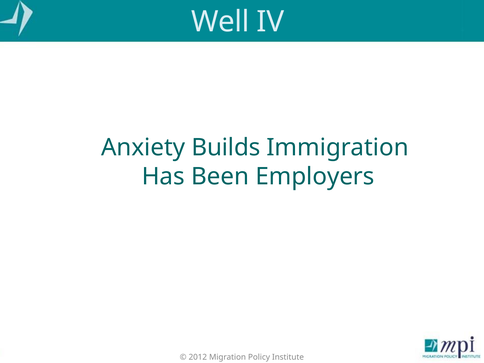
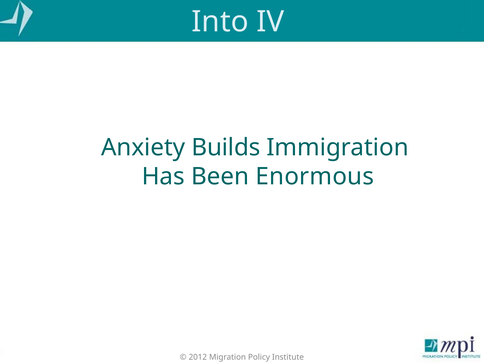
Well: Well -> Into (220, 22)
Employers: Employers -> Enormous (315, 177)
